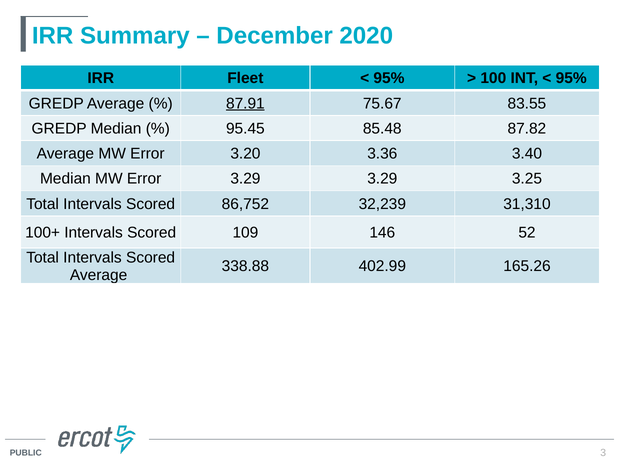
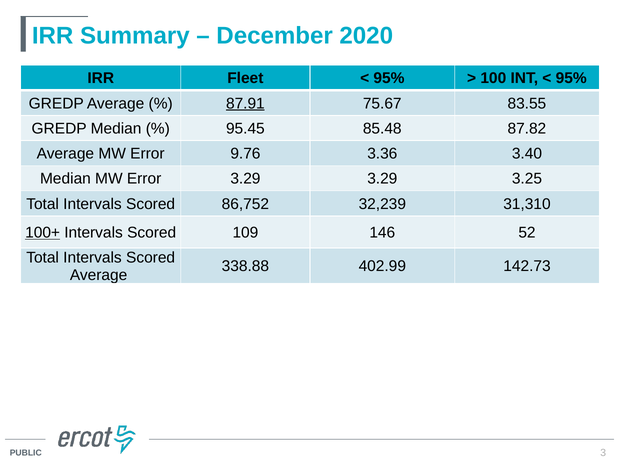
3.20: 3.20 -> 9.76 (245, 154)
100+ underline: none -> present (43, 233)
165.26: 165.26 -> 142.73 (527, 266)
